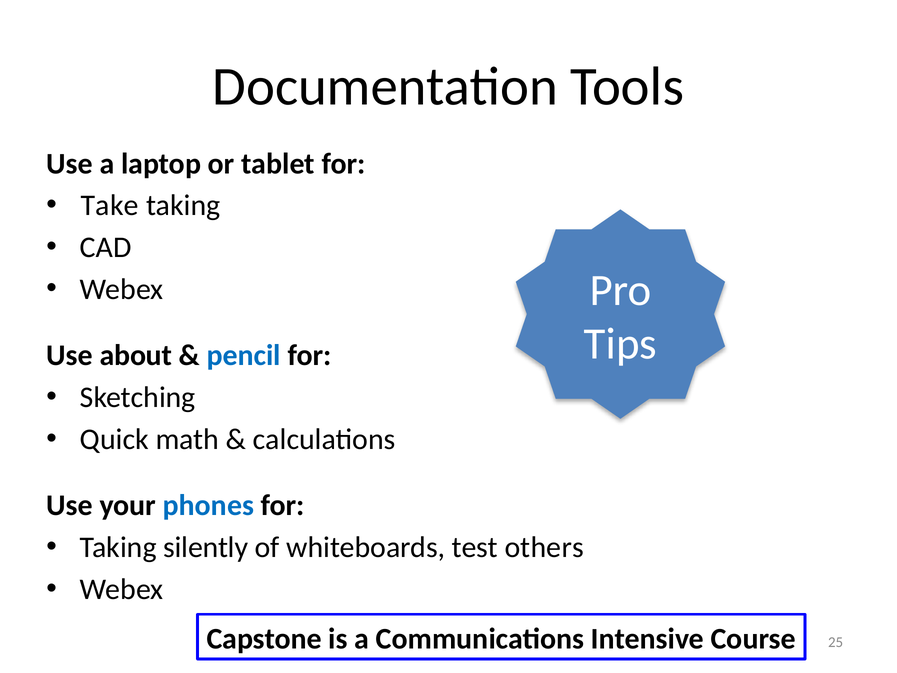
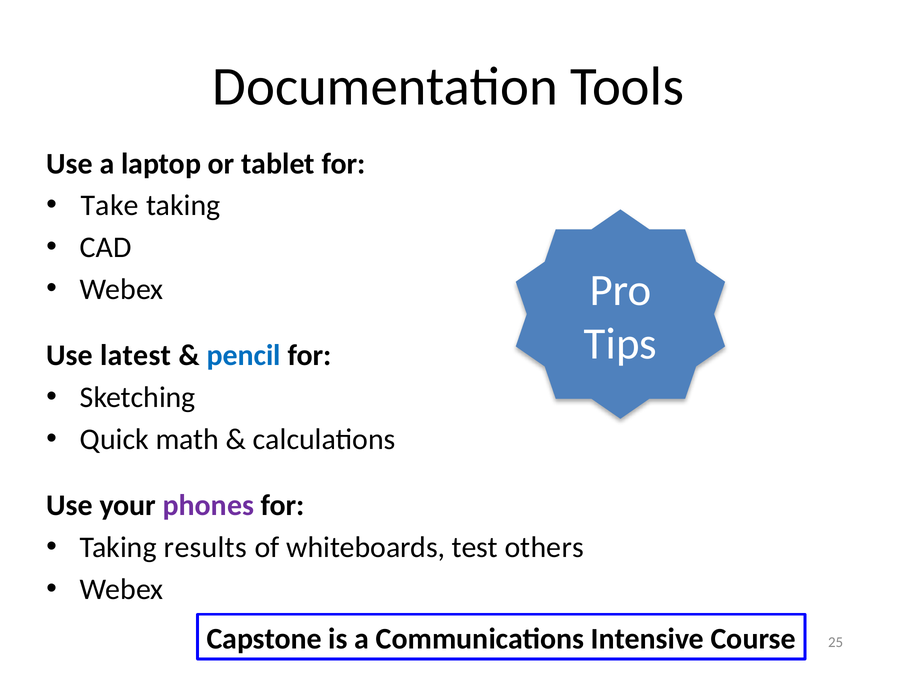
about: about -> latest (136, 355)
phones colour: blue -> purple (208, 505)
silently: silently -> results (205, 547)
